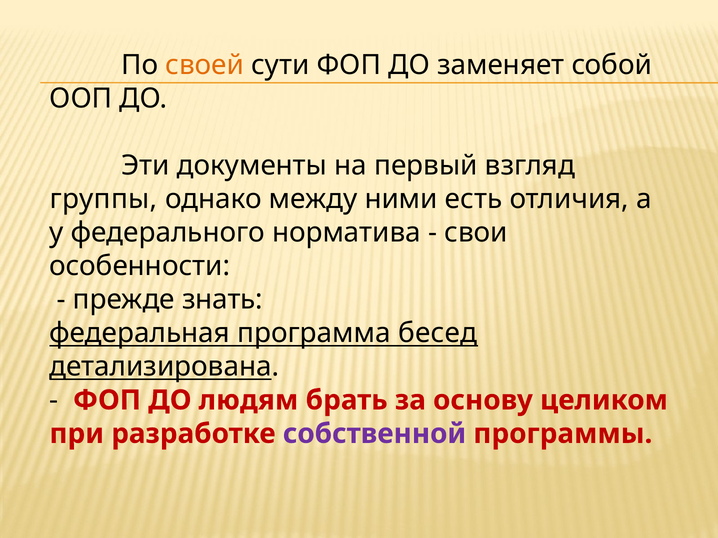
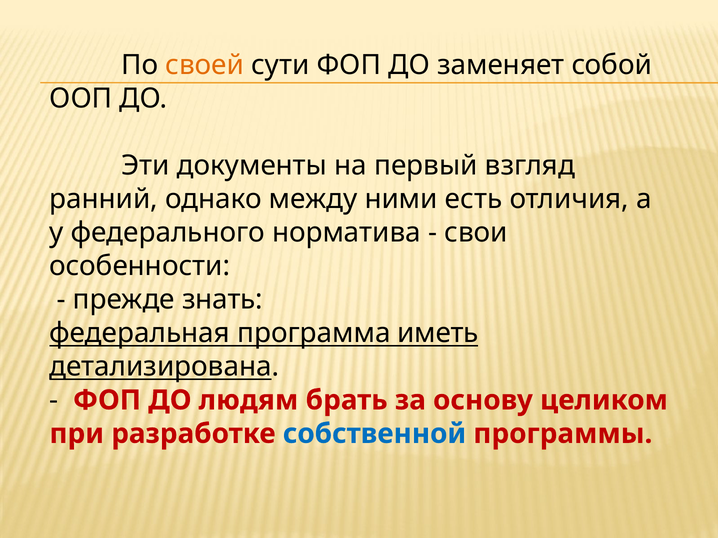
группы: группы -> ранний (104, 199)
бесед: бесед -> иметь (438, 334)
собственной colour: purple -> blue (375, 434)
